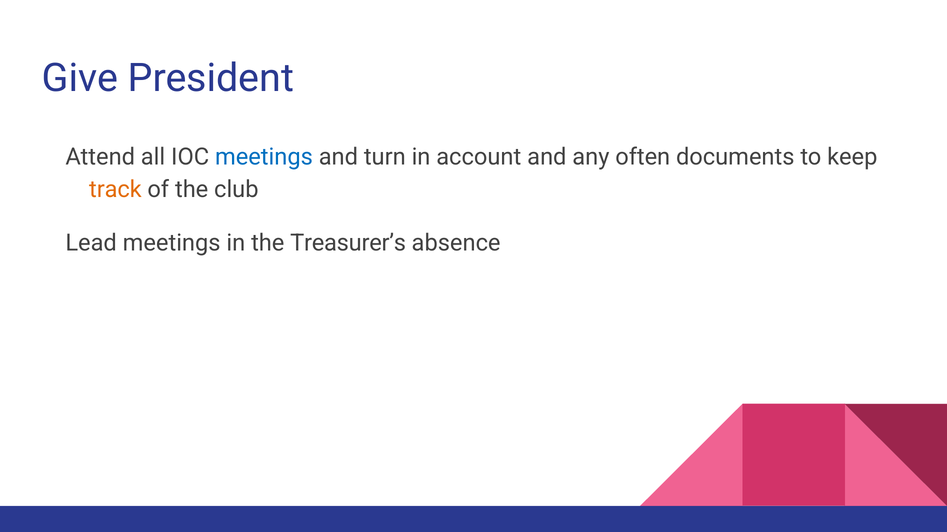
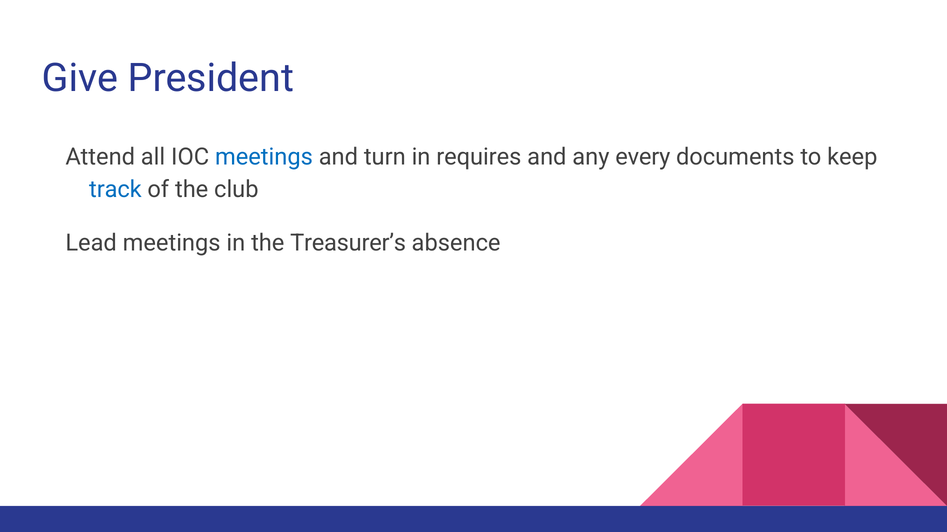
account: account -> requires (479, 157)
often: often -> every (643, 157)
track colour: orange -> blue (115, 190)
